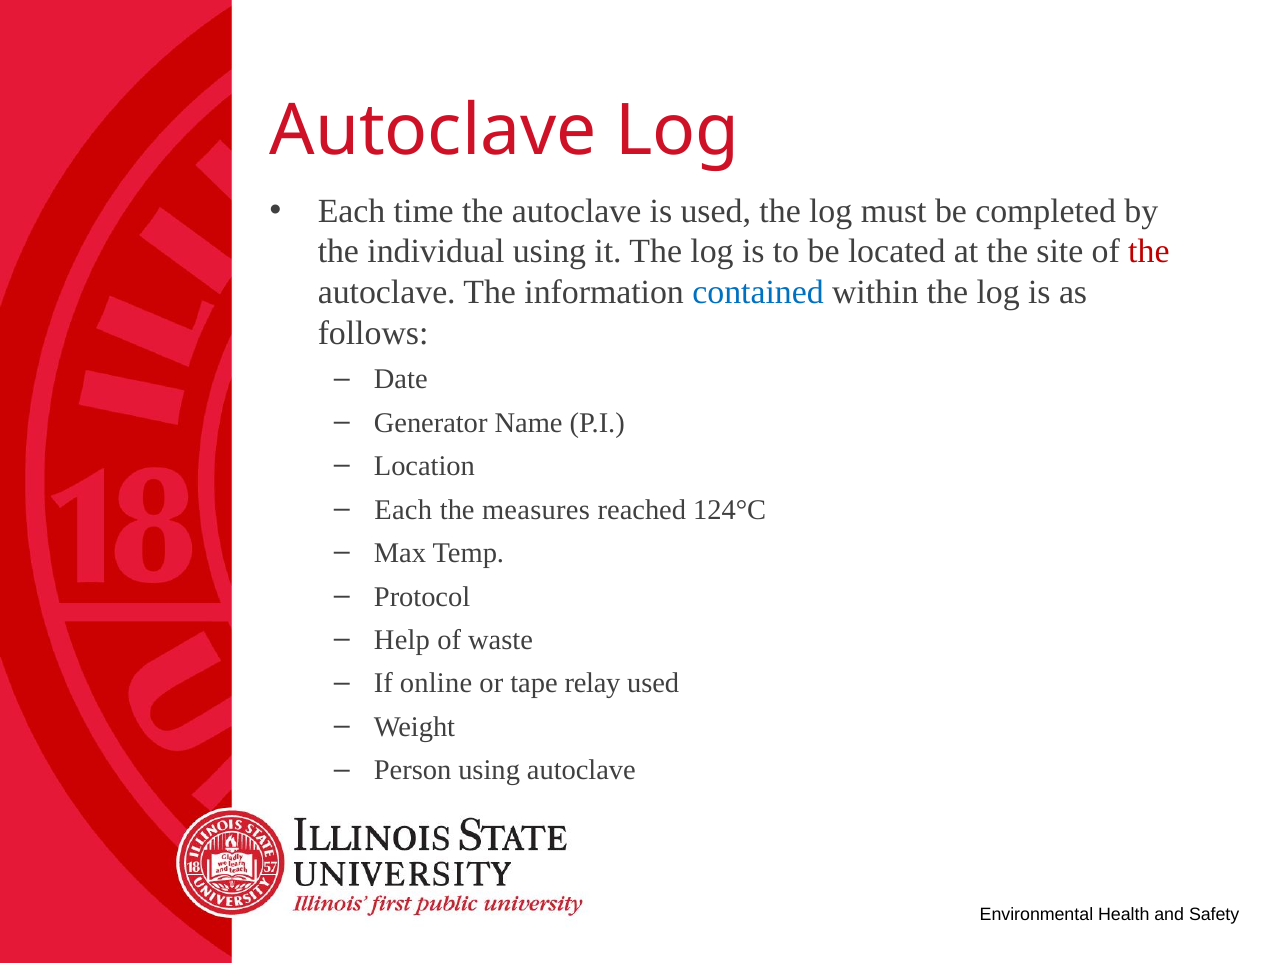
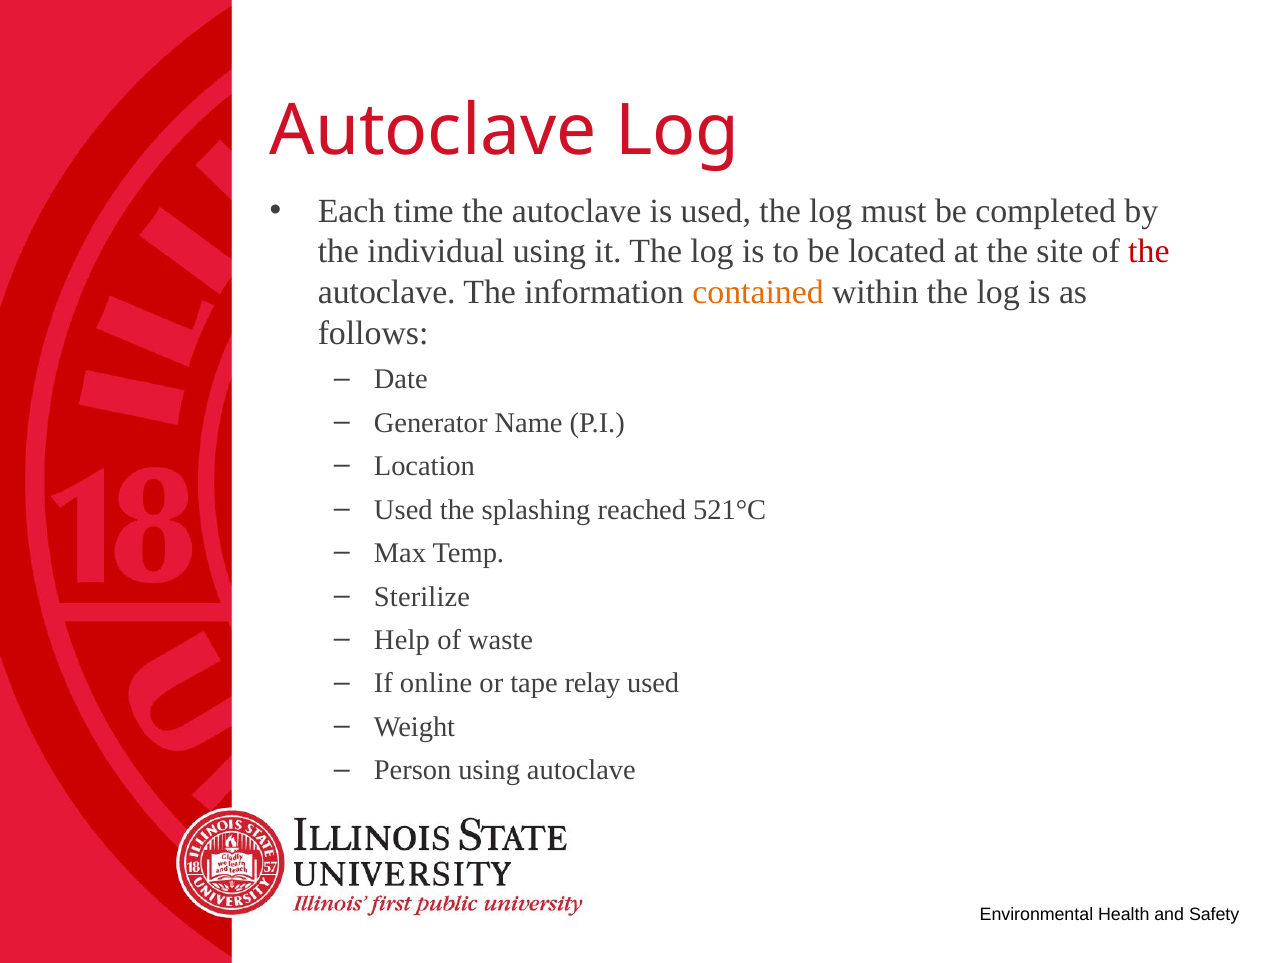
contained colour: blue -> orange (758, 292)
Each: Each -> Used (403, 510)
measures: measures -> splashing (536, 510)
124°C: 124°C -> 521°C (730, 510)
Protocol: Protocol -> Sterilize (422, 597)
